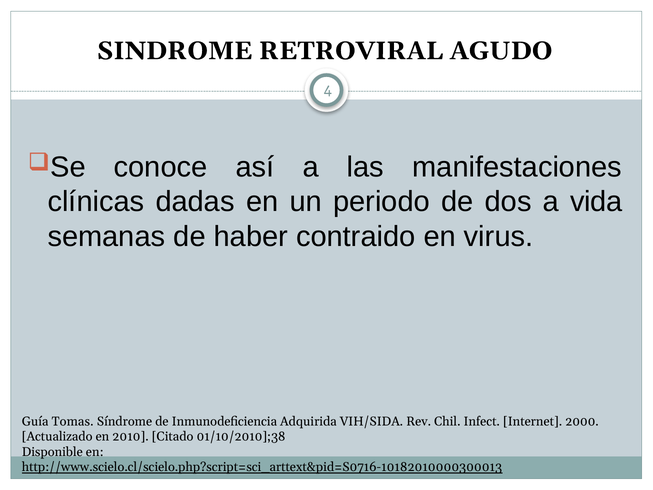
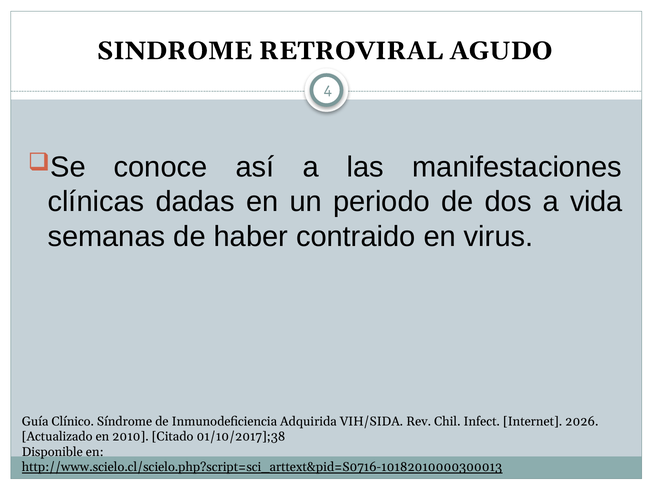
Tomas: Tomas -> Clínico (73, 421)
2000: 2000 -> 2026 (582, 421)
01/10/2010];38: 01/10/2010];38 -> 01/10/2017];38 (241, 436)
